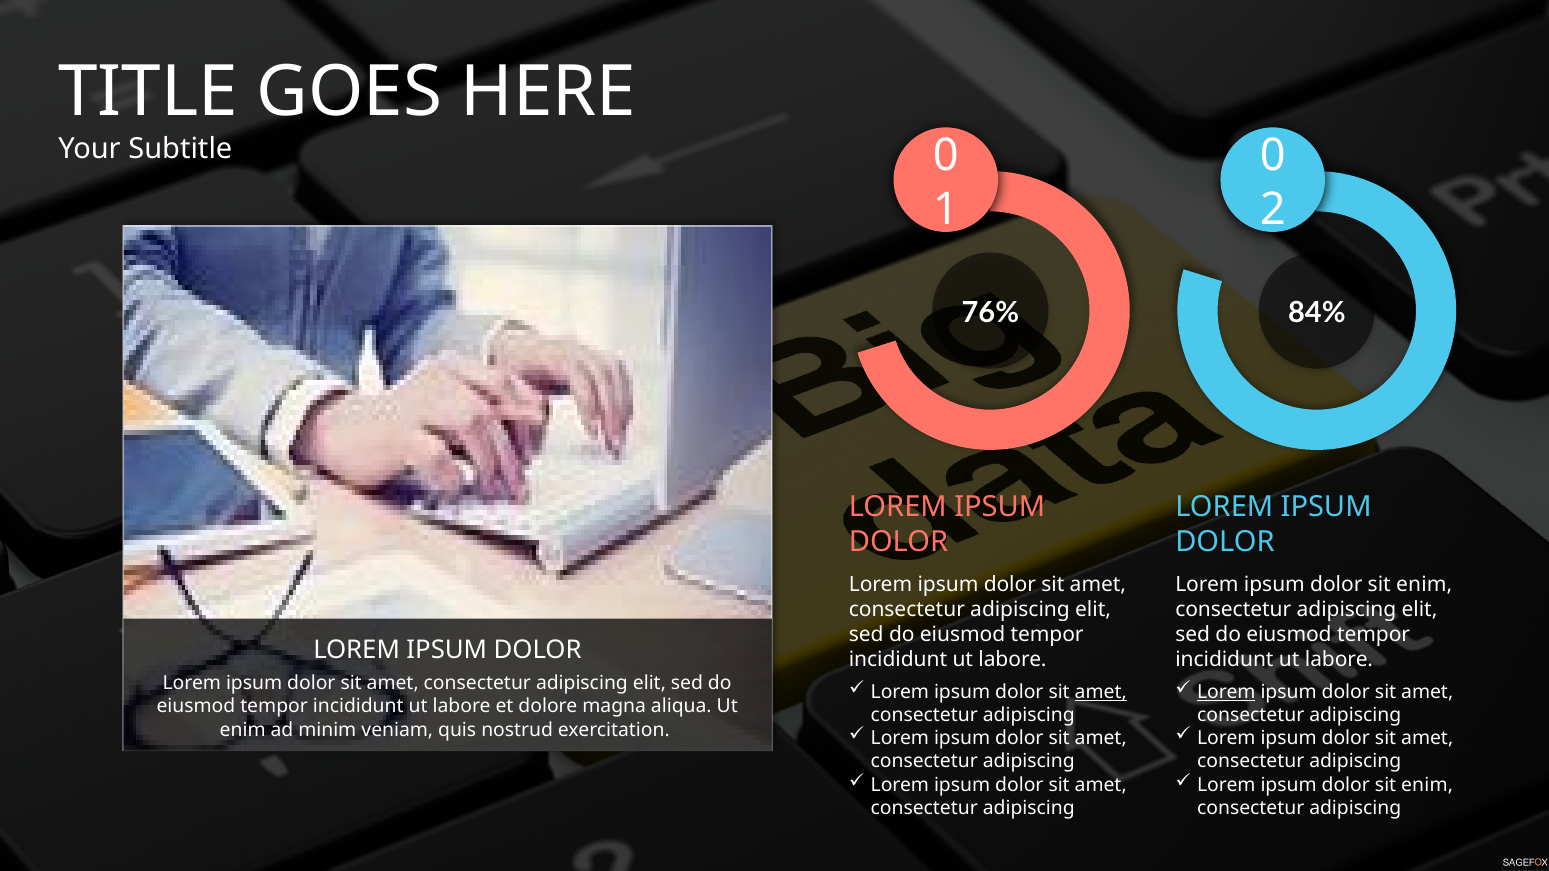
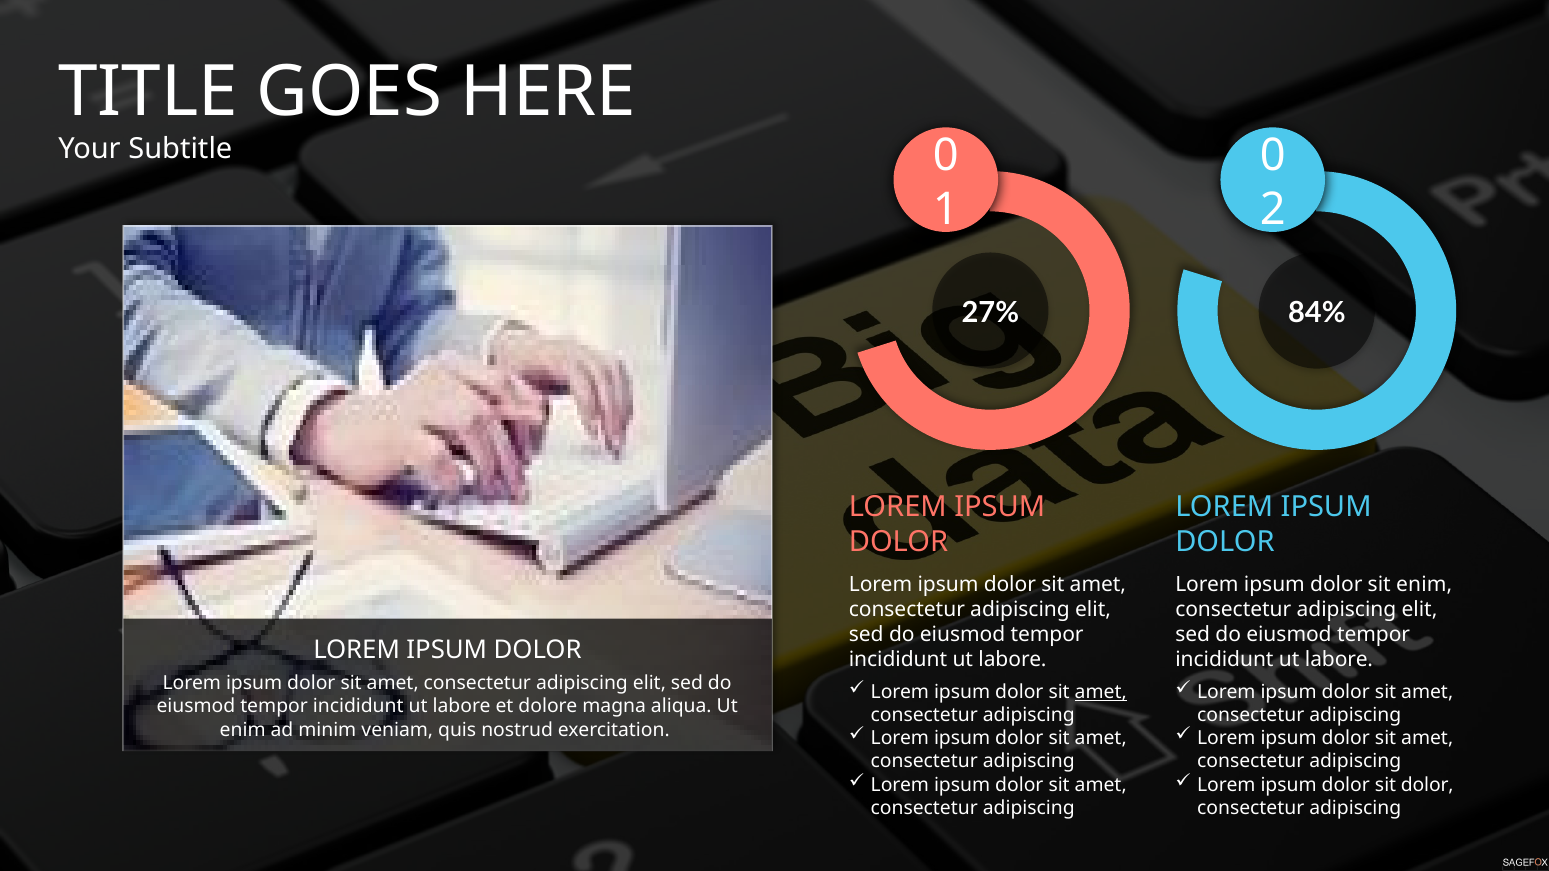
76%: 76% -> 27% (990, 313)
Lorem underline: present -> none (1226, 692)
enim: enim -> dolor (1427, 785)
